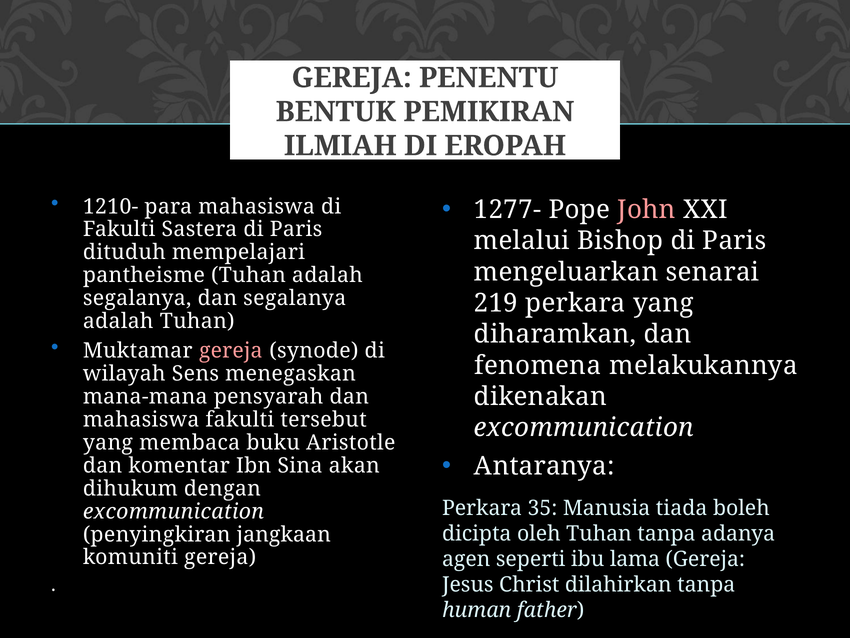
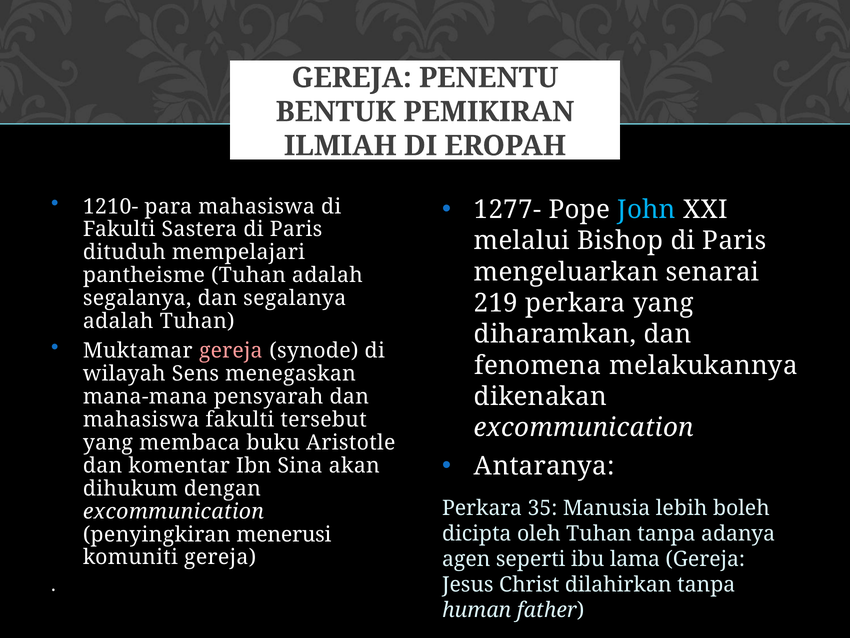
John colour: pink -> light blue (647, 209)
tiada: tiada -> lebih (682, 508)
jangkaan: jangkaan -> menerusi (284, 534)
